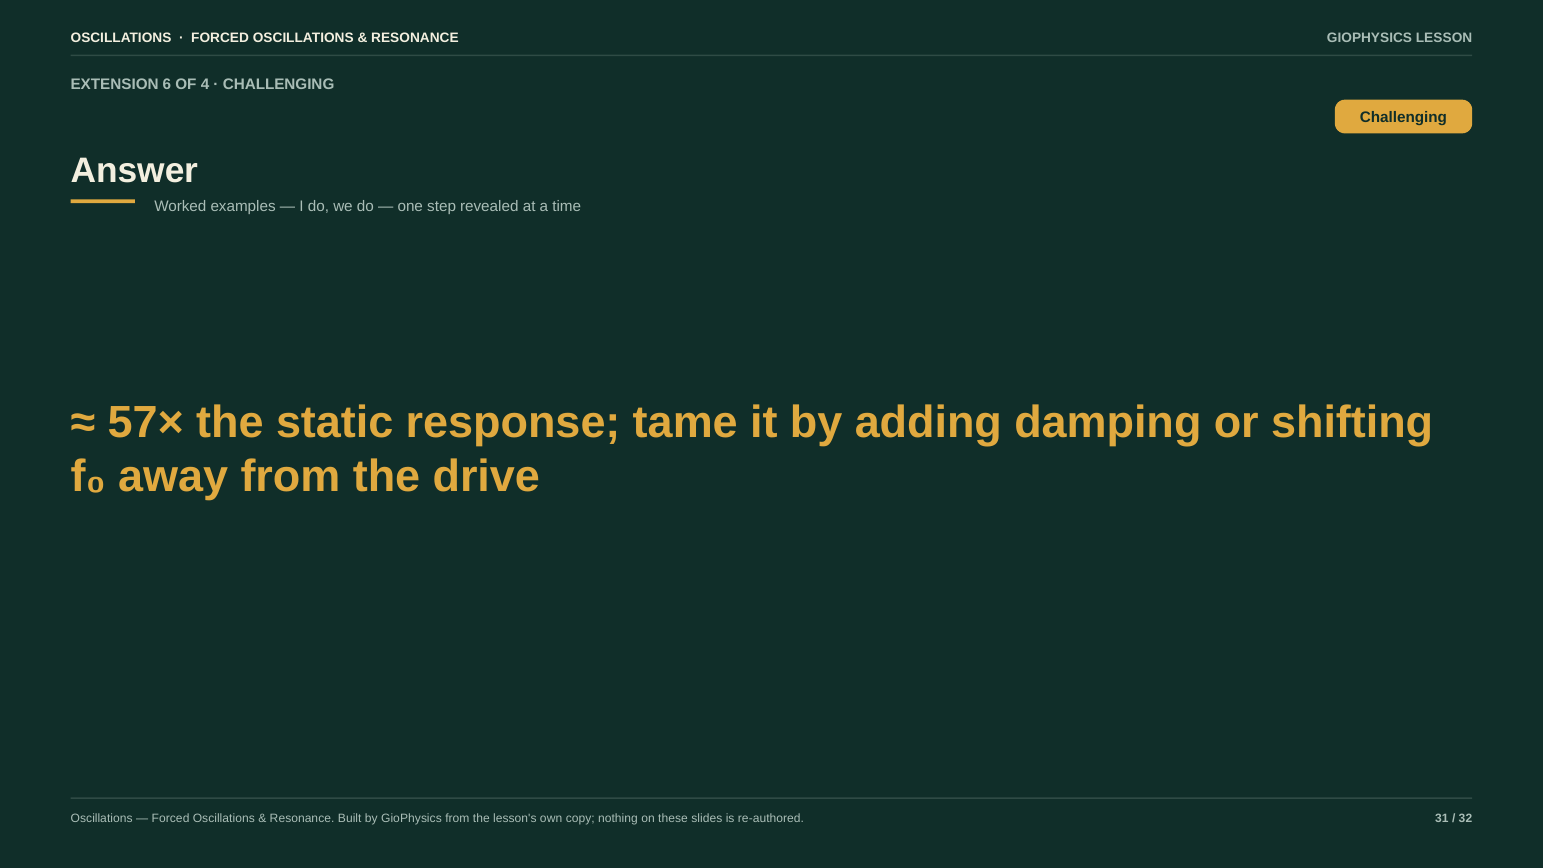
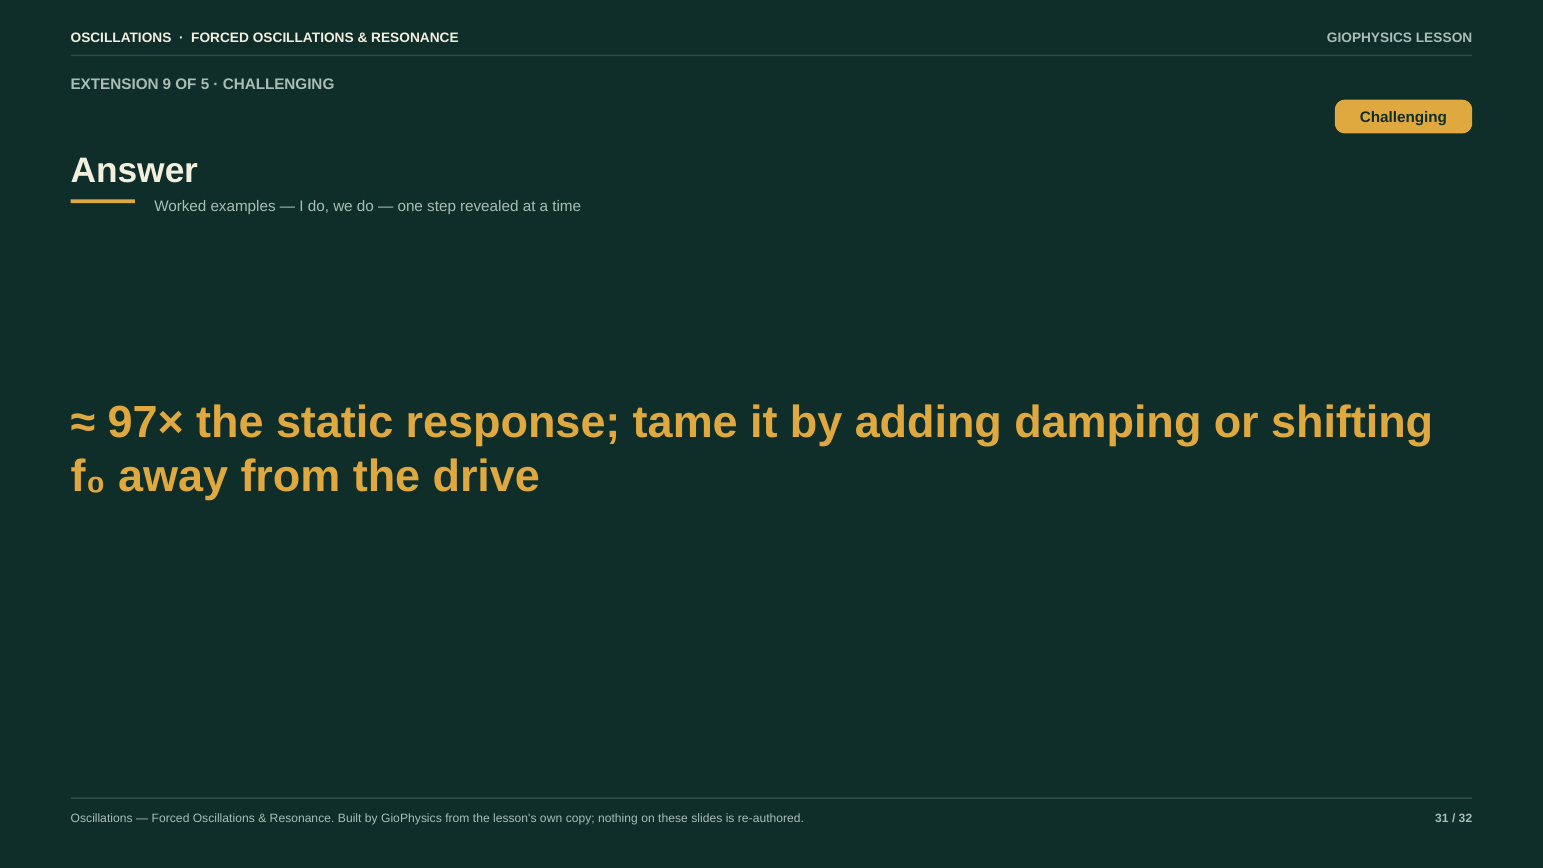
6: 6 -> 9 (167, 84)
4: 4 -> 5 (205, 84)
57×: 57× -> 97× (146, 423)
